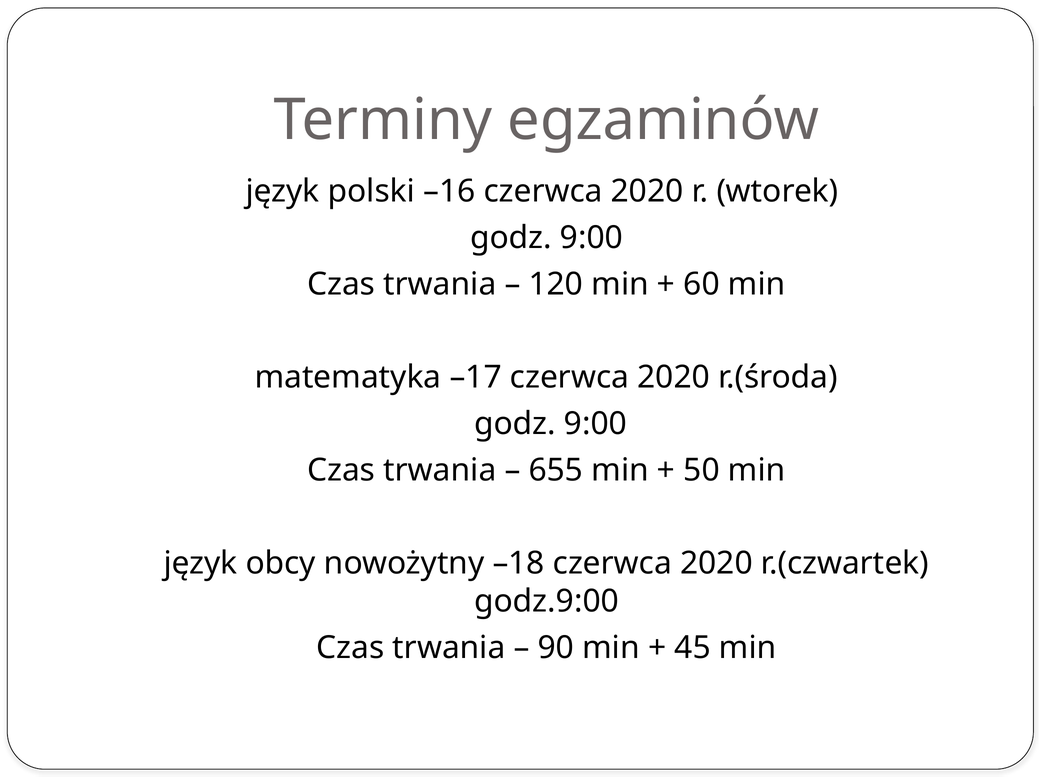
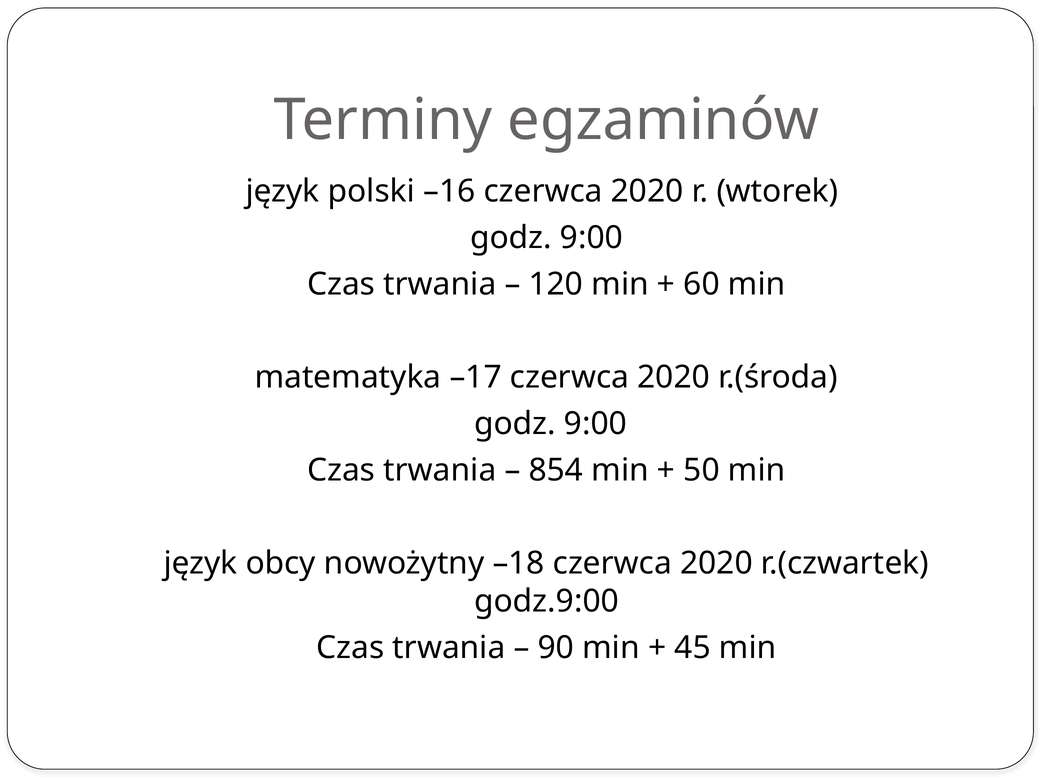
655: 655 -> 854 (556, 471)
